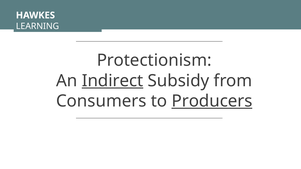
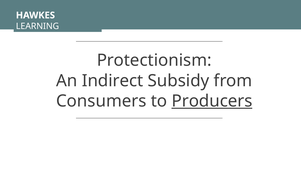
Indirect underline: present -> none (113, 81)
